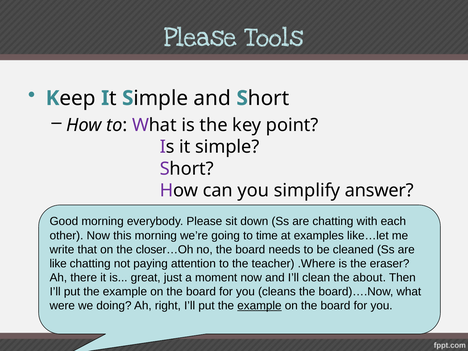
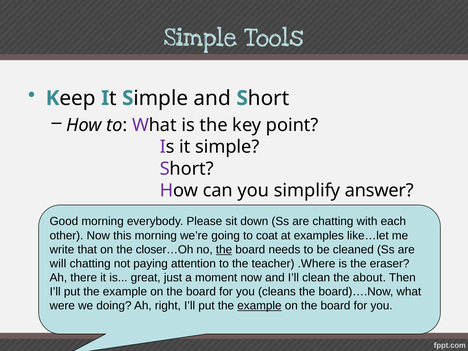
Please: Please -> Simple (200, 37)
time: time -> coat (267, 235)
the underline: none -> present (224, 250)
like: like -> will (58, 264)
